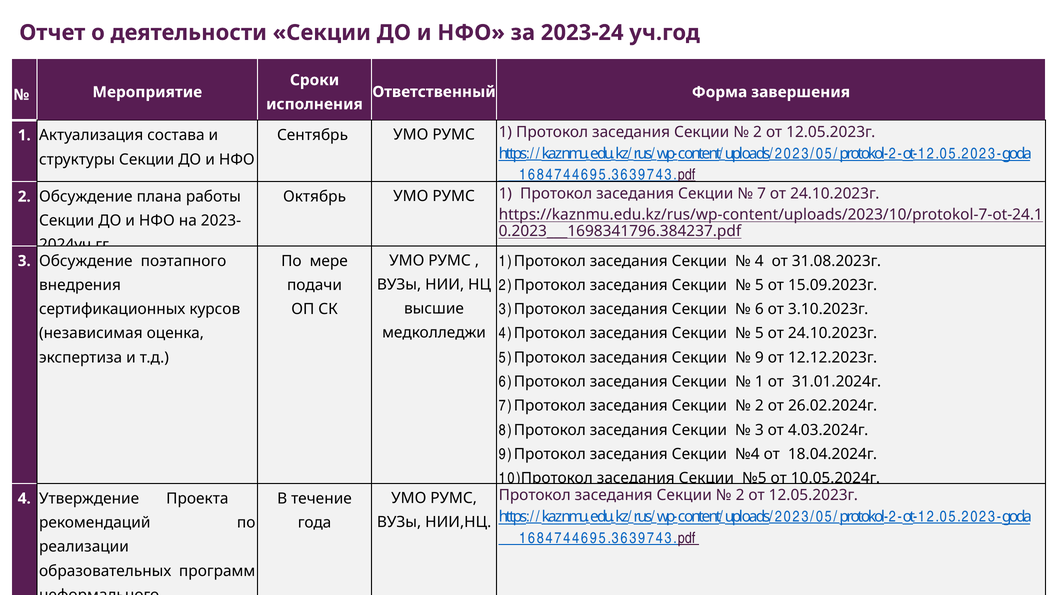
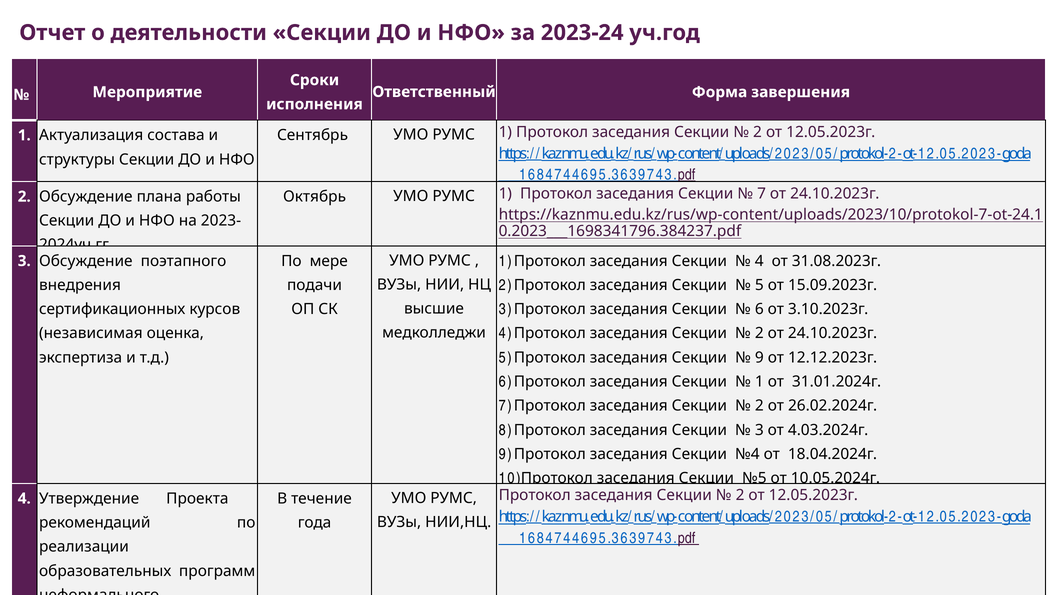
5: 5 -> 2 (759, 333)
